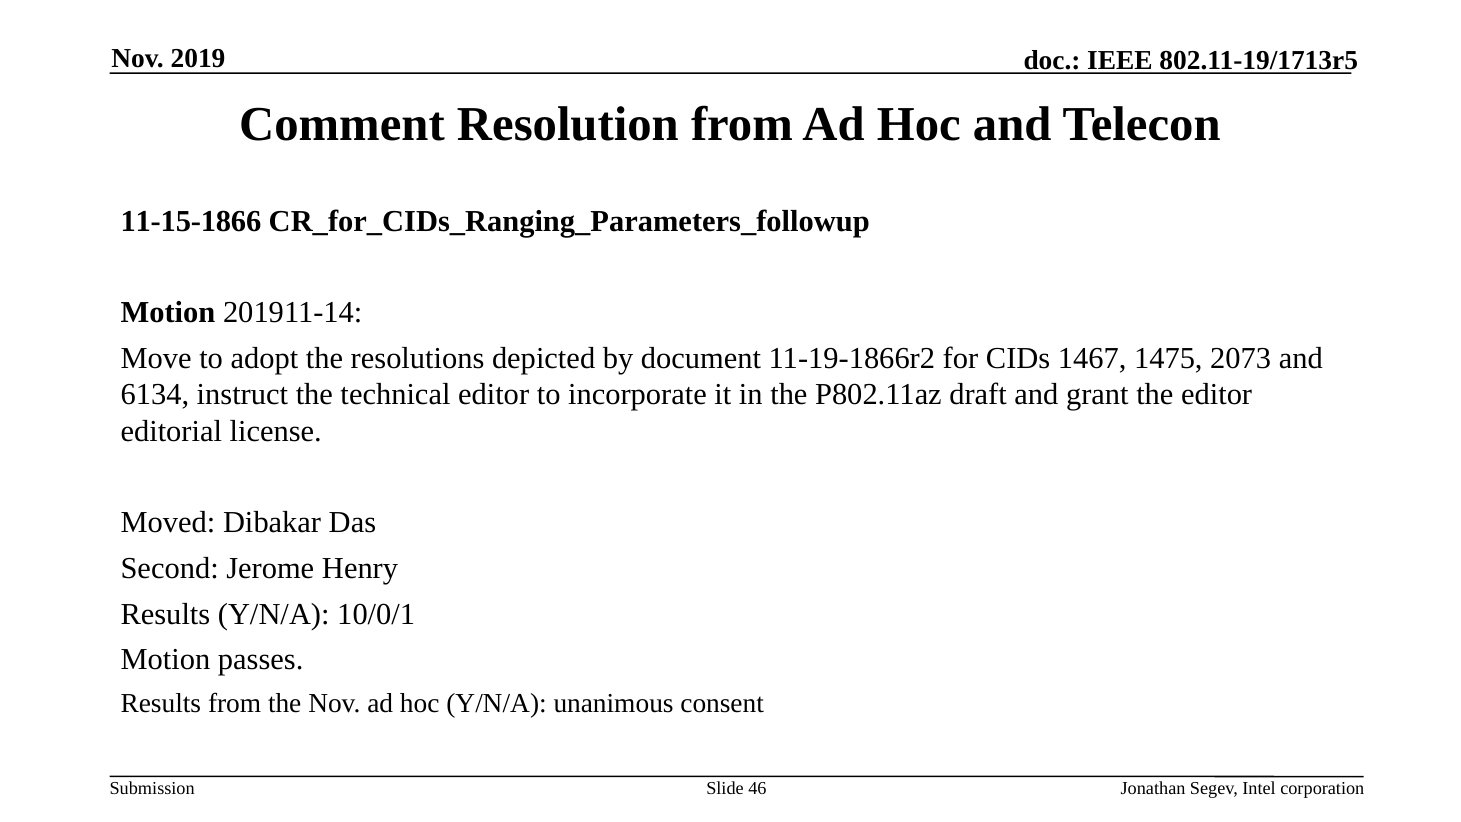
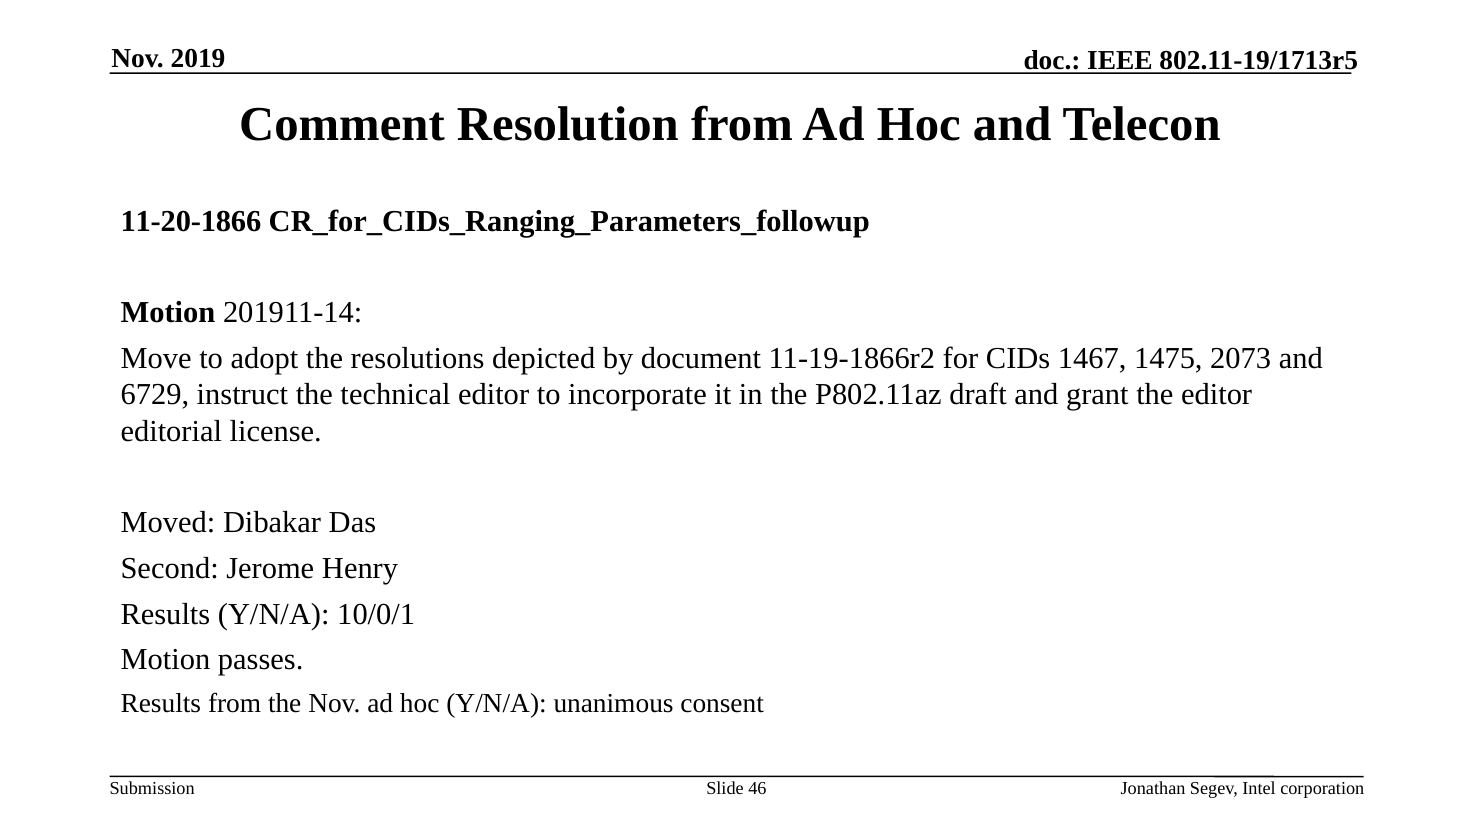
11-15-1866: 11-15-1866 -> 11-20-1866 (191, 221)
6134: 6134 -> 6729 (155, 395)
